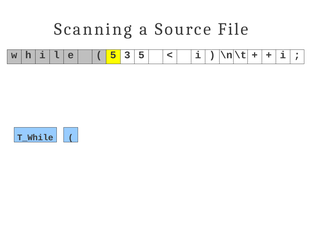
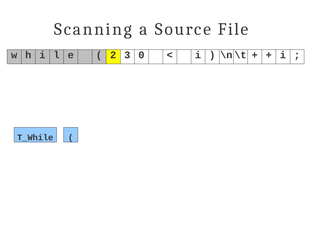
5: 5 -> 2 (113, 55)
3 5: 5 -> 0 (141, 55)
